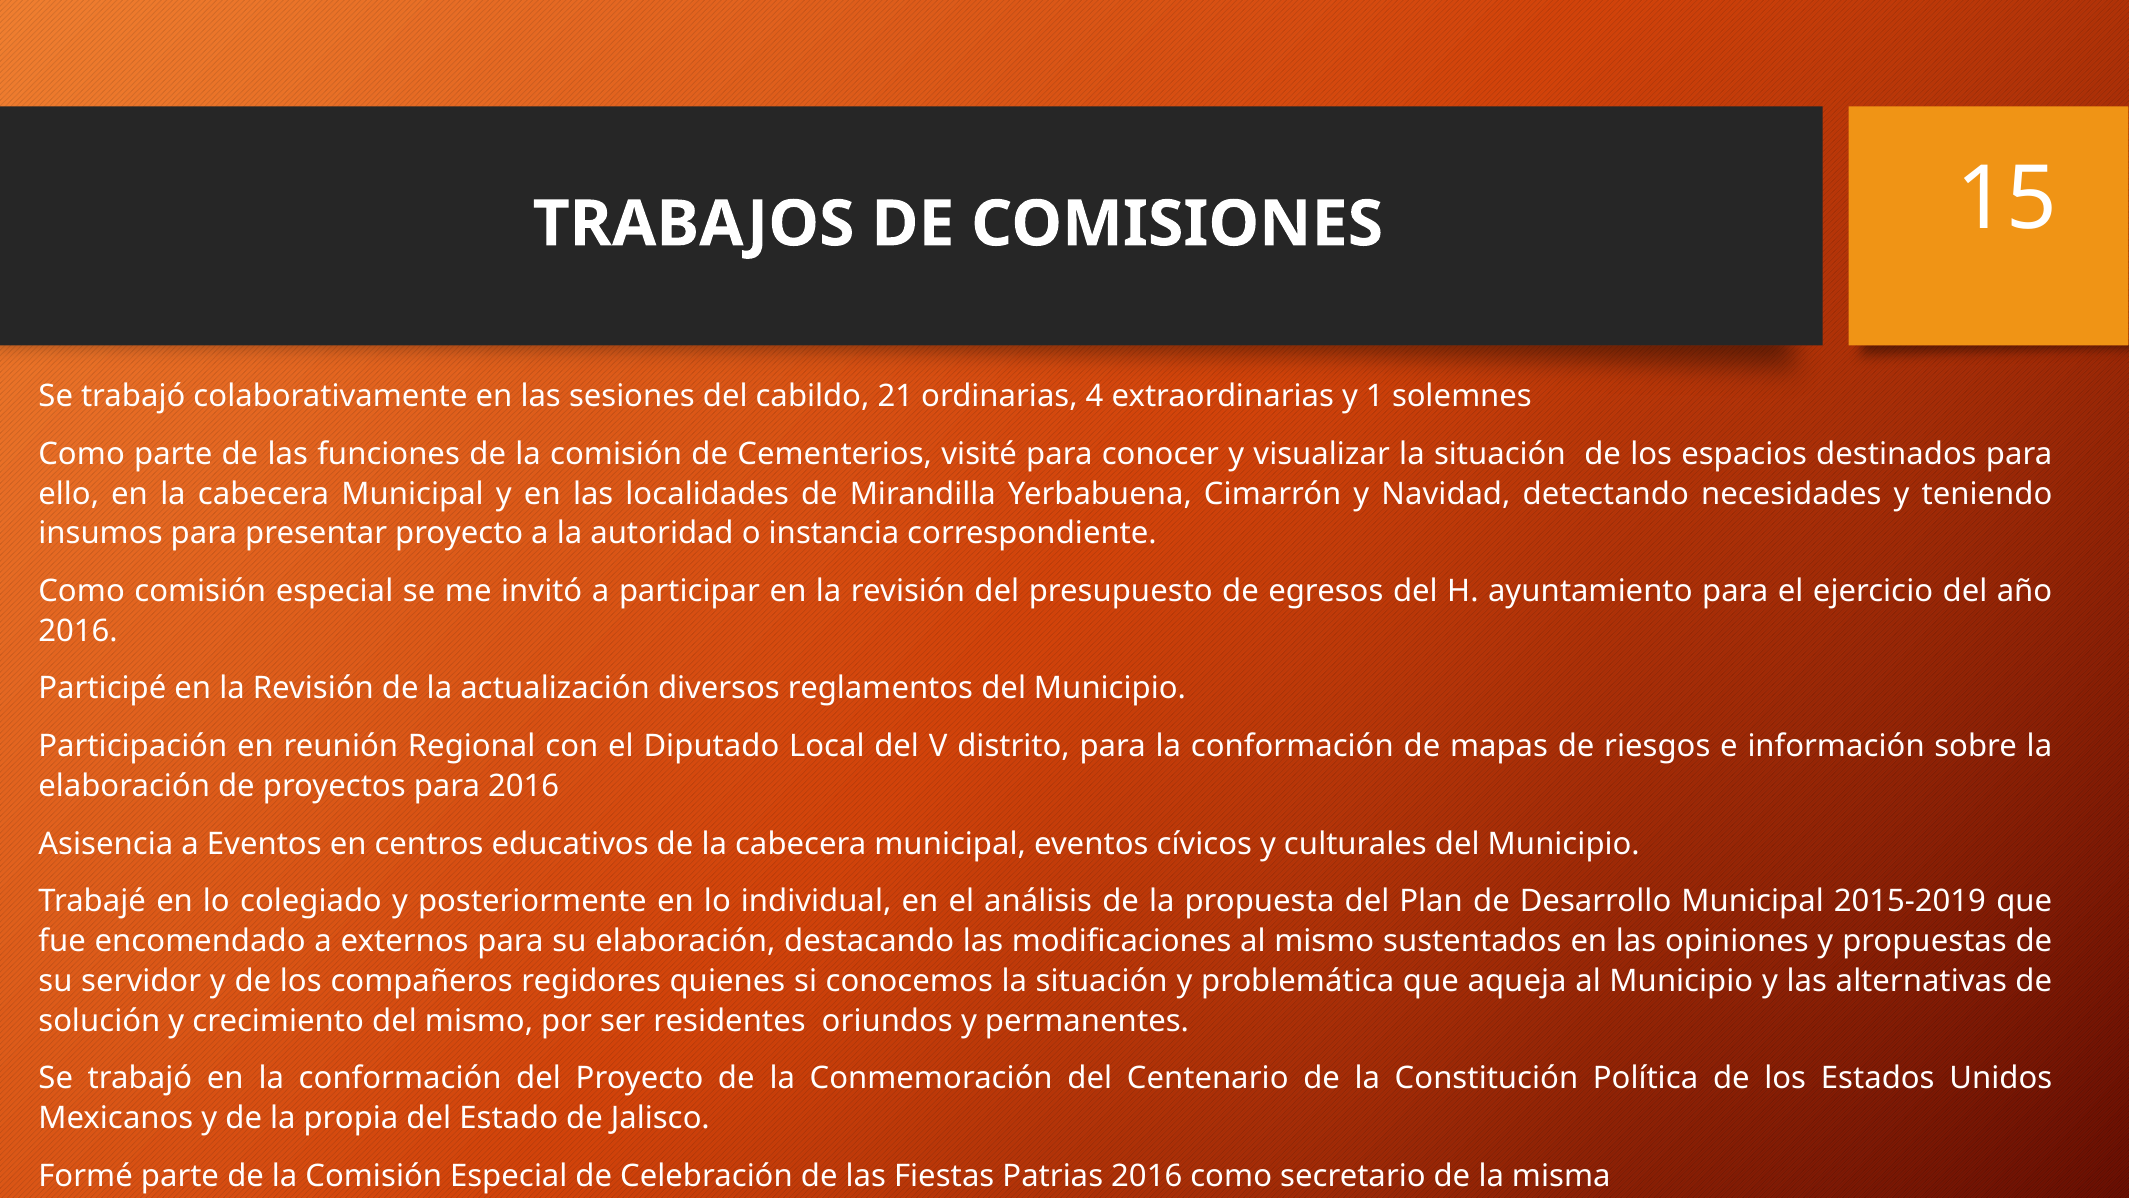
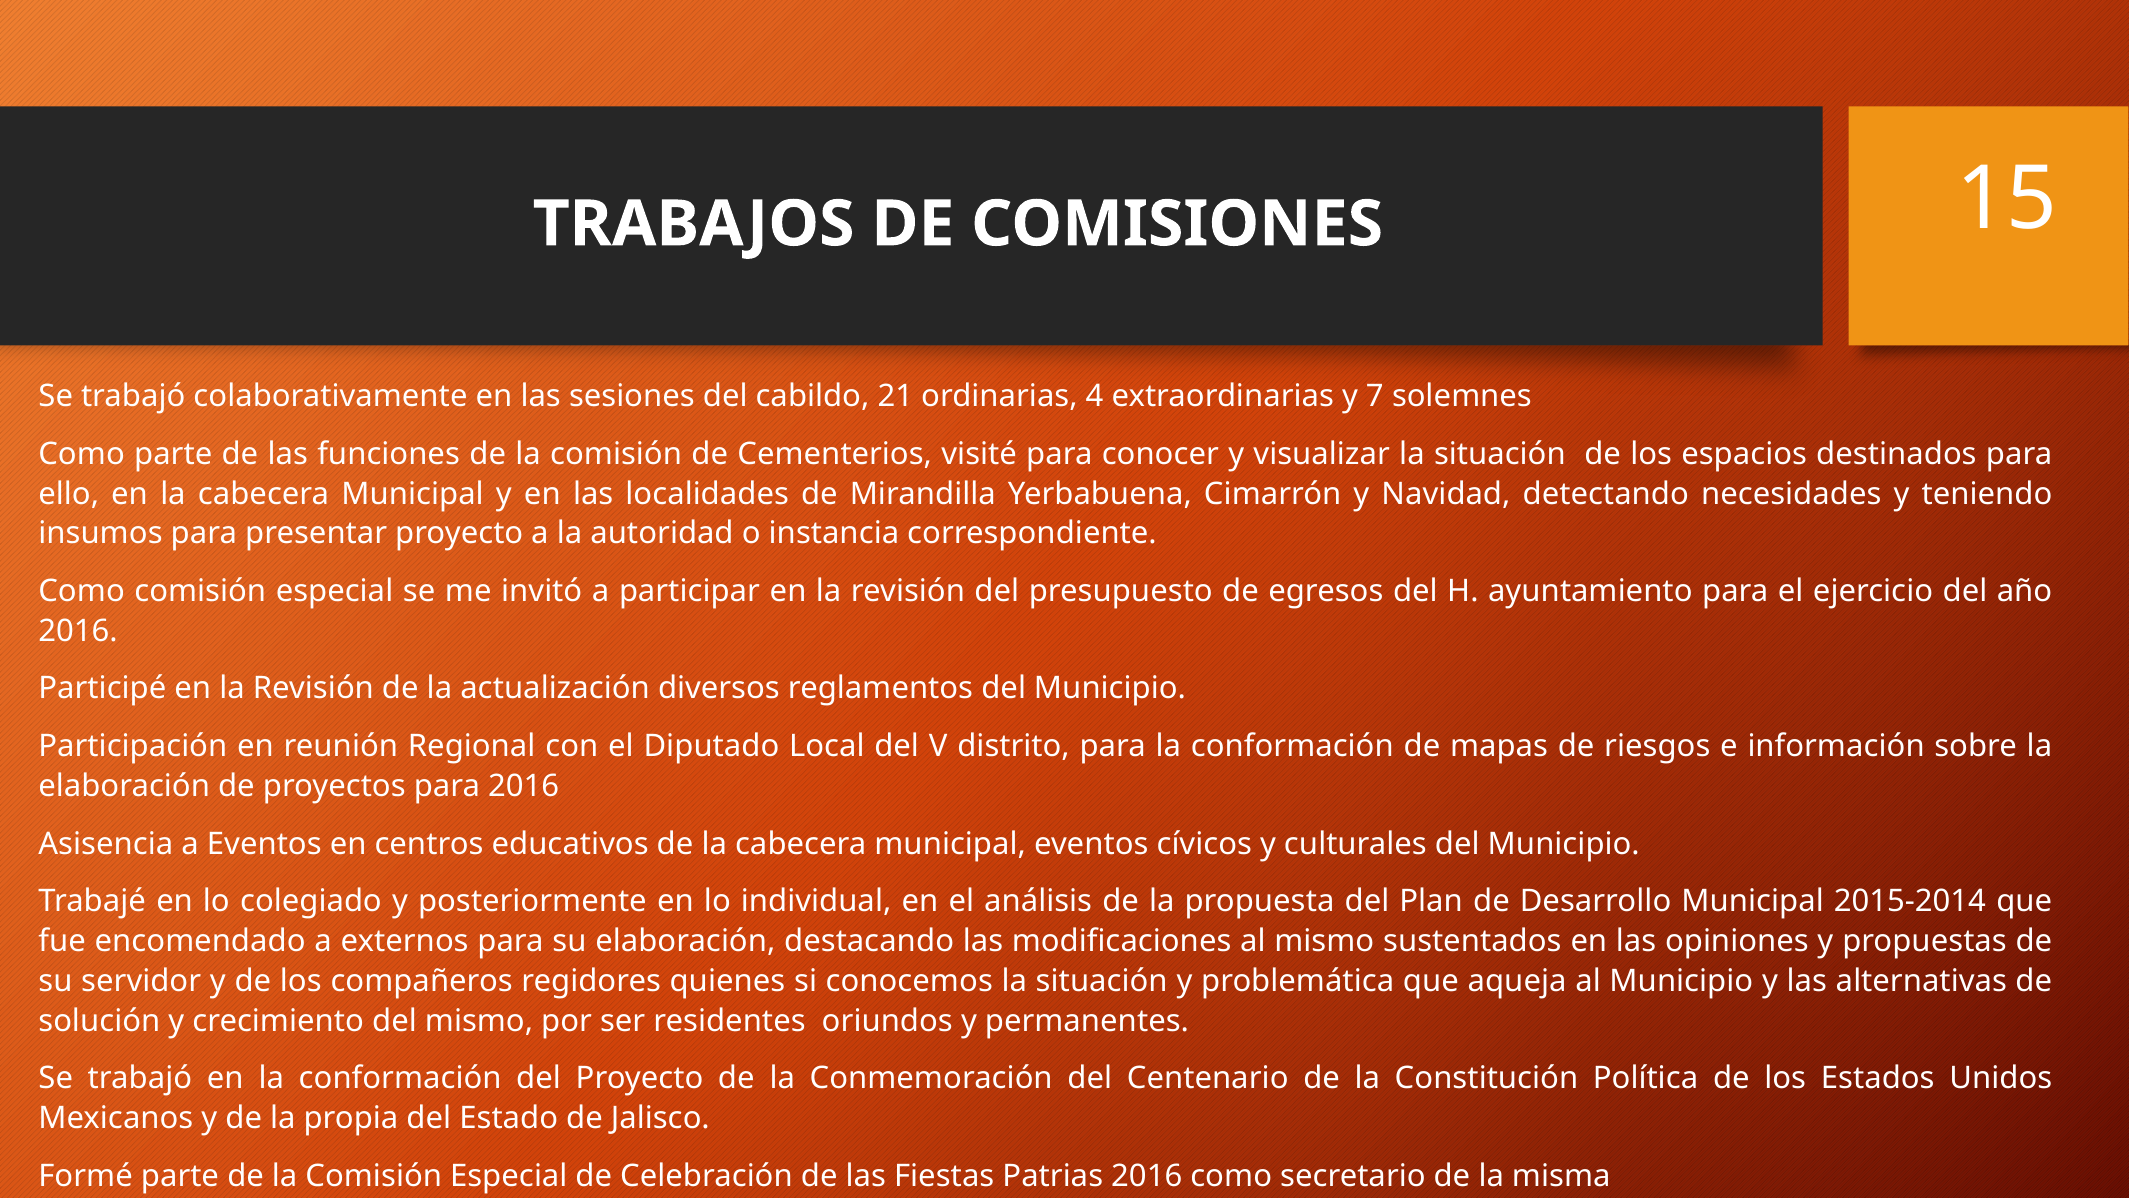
1: 1 -> 7 (1375, 396)
2015-2019: 2015-2019 -> 2015-2014 (1910, 901)
